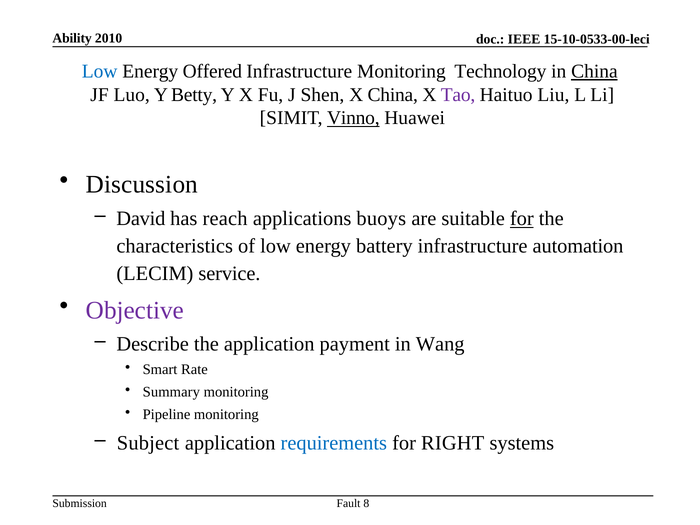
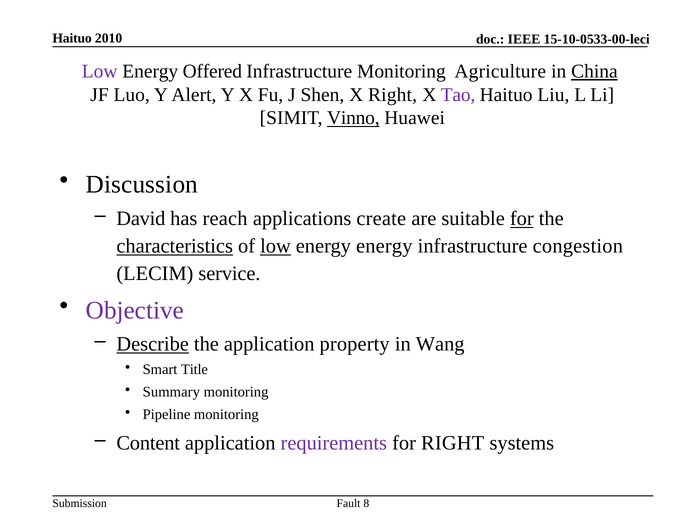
Ability: Ability -> Haituo (72, 38)
Low colour: blue -> purple (100, 71)
Technology: Technology -> Agriculture (500, 71)
Betty: Betty -> Alert (194, 95)
X China: China -> Right (393, 95)
buoys: buoys -> create (381, 219)
characteristics underline: none -> present (175, 246)
low underline: none -> present (276, 246)
energy battery: battery -> energy (384, 246)
automation: automation -> congestion (578, 246)
Describe underline: none -> present (153, 344)
payment: payment -> property (355, 344)
Rate: Rate -> Title (194, 370)
Subject: Subject -> Content (148, 443)
requirements colour: blue -> purple (334, 443)
